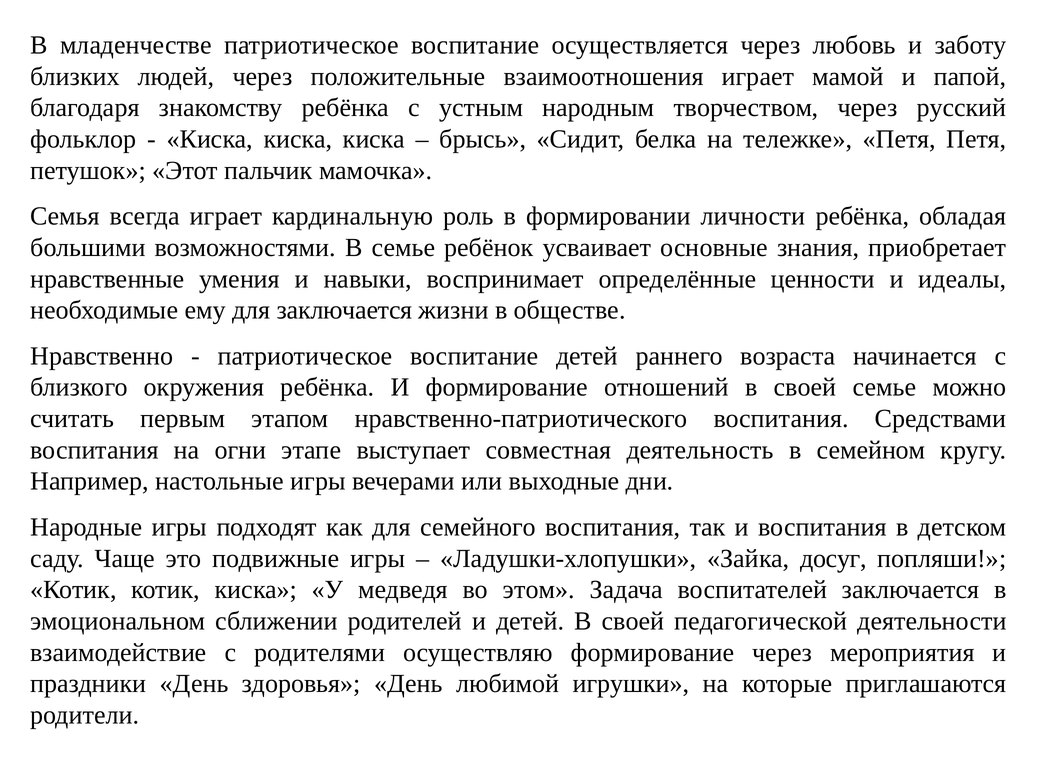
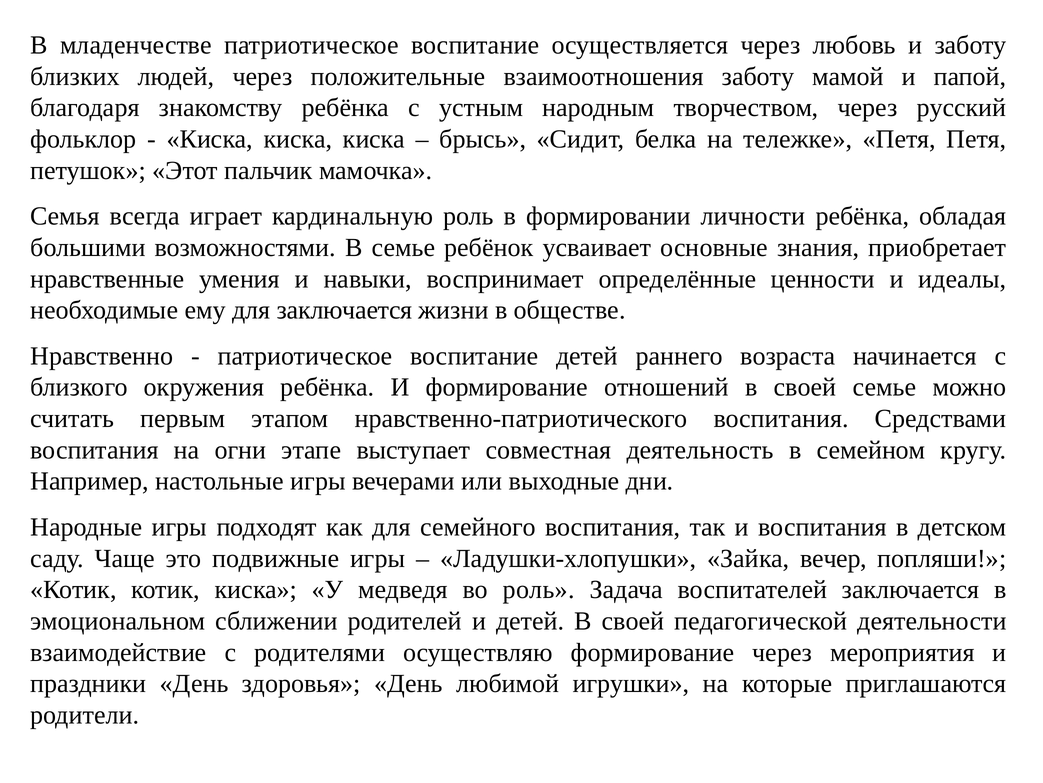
взаимоотношения играет: играет -> заботу (758, 76)
досуг: досуг -> вечер (834, 558)
во этом: этом -> роль (539, 589)
